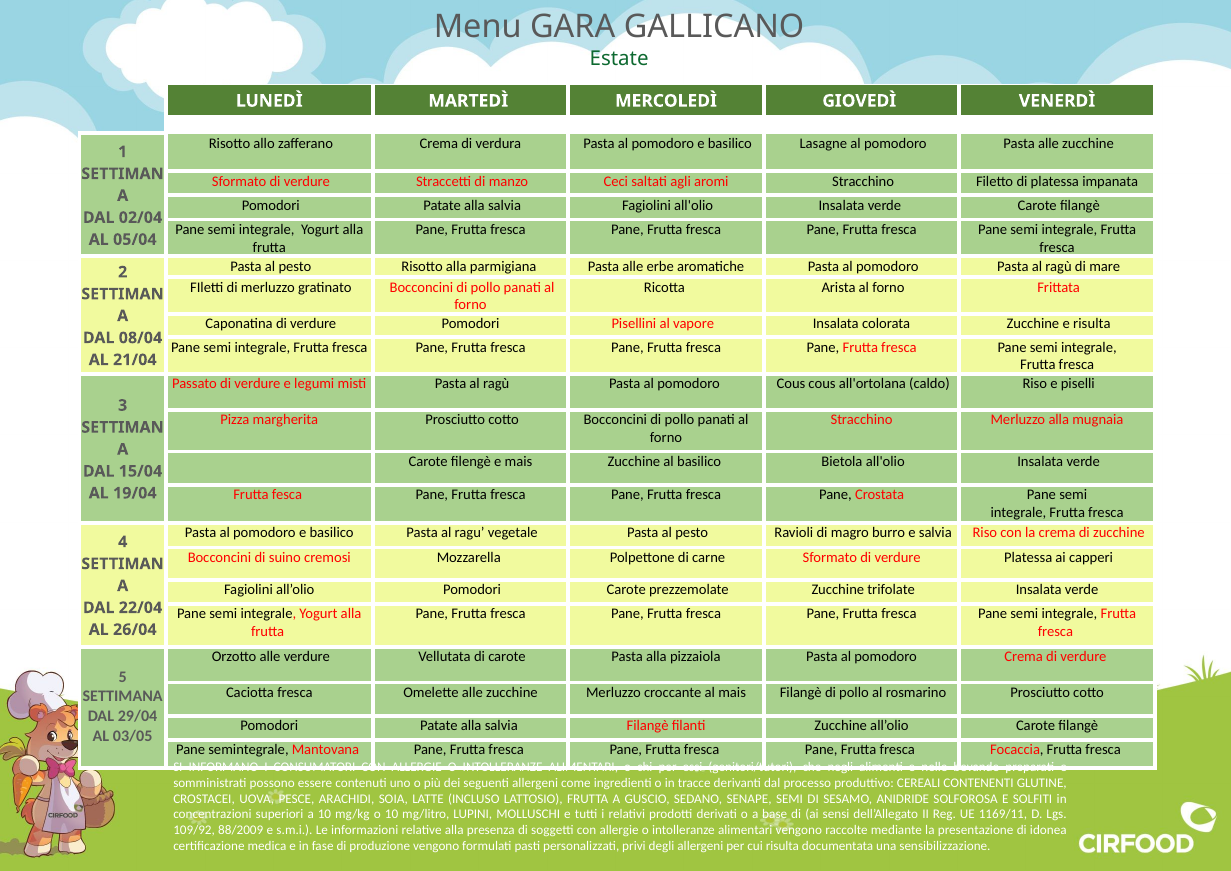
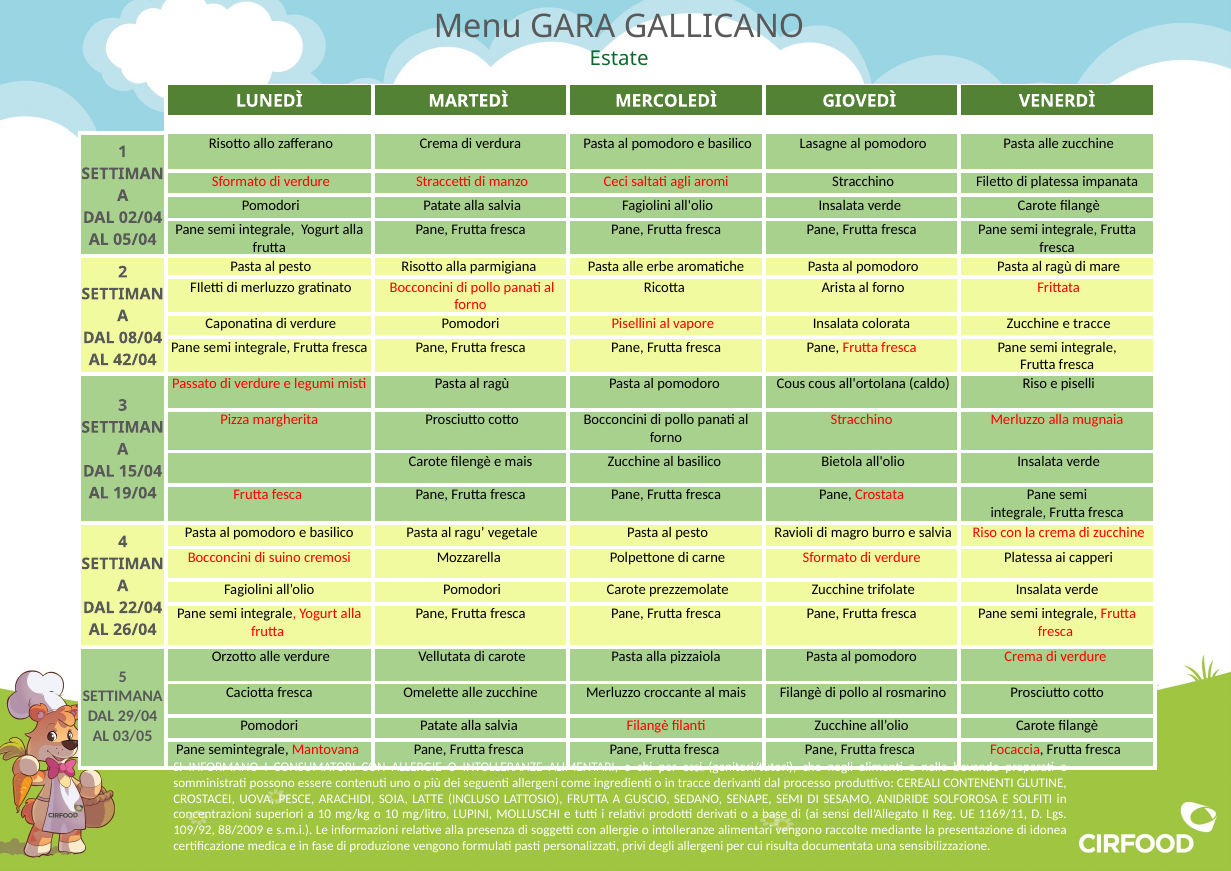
e risulta: risulta -> tracce (1092, 324)
21/04: 21/04 -> 42/04 (135, 360)
